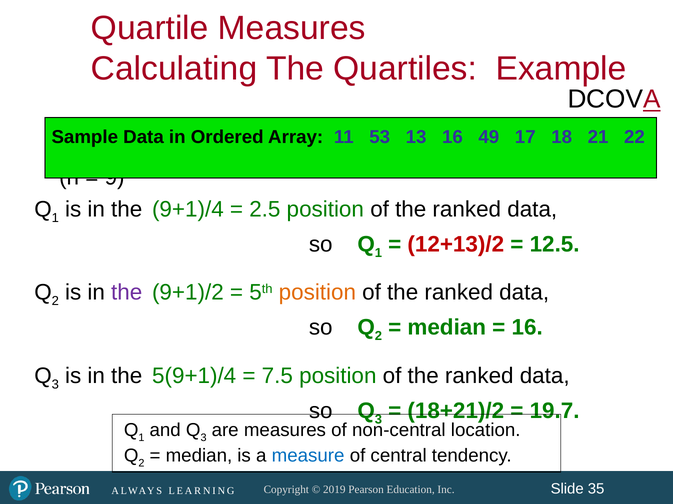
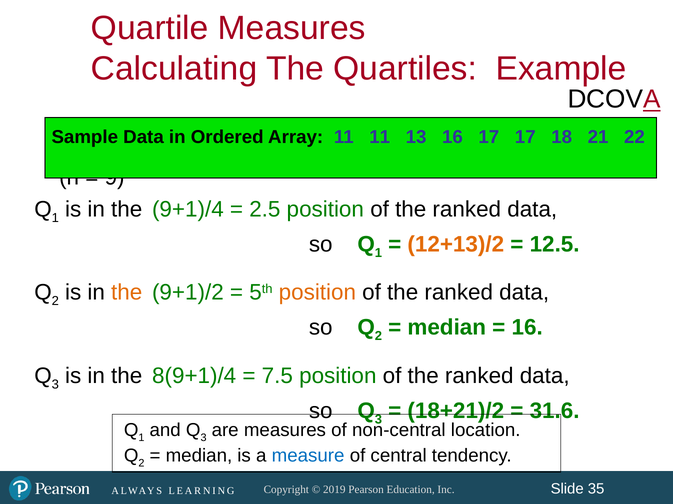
11 53: 53 -> 11 (380, 137)
16 49: 49 -> 17 (489, 137)
12+13)/2 colour: red -> orange (456, 245)
the colour: purple -> orange (127, 293)
5(9+1)/4: 5(9+1)/4 -> 8(9+1)/4 (194, 376)
19.7: 19.7 -> 31.6 (555, 411)
